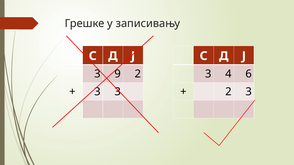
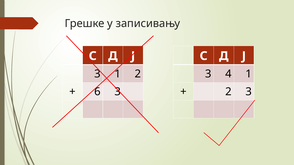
3 9: 9 -> 1 (118, 74)
4 6: 6 -> 1 (249, 74)
3: 3 -> 6 (97, 92)
